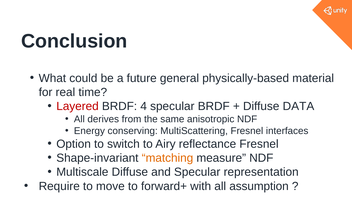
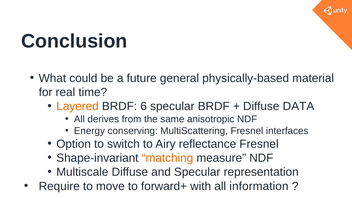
Layered colour: red -> orange (78, 106)
4: 4 -> 6 (144, 106)
assumption: assumption -> information (259, 186)
